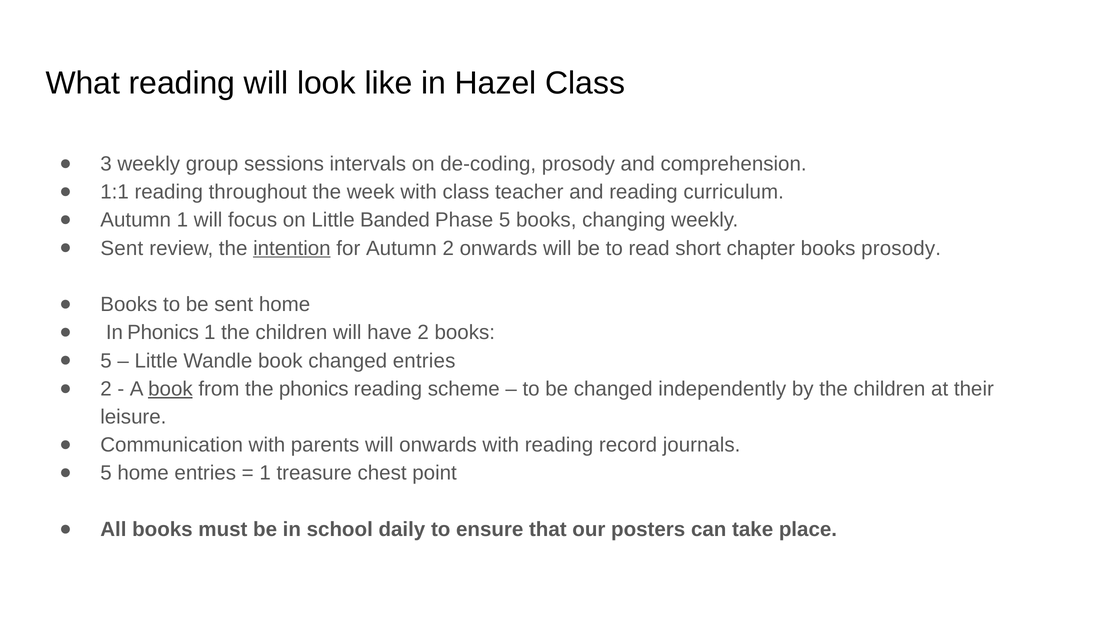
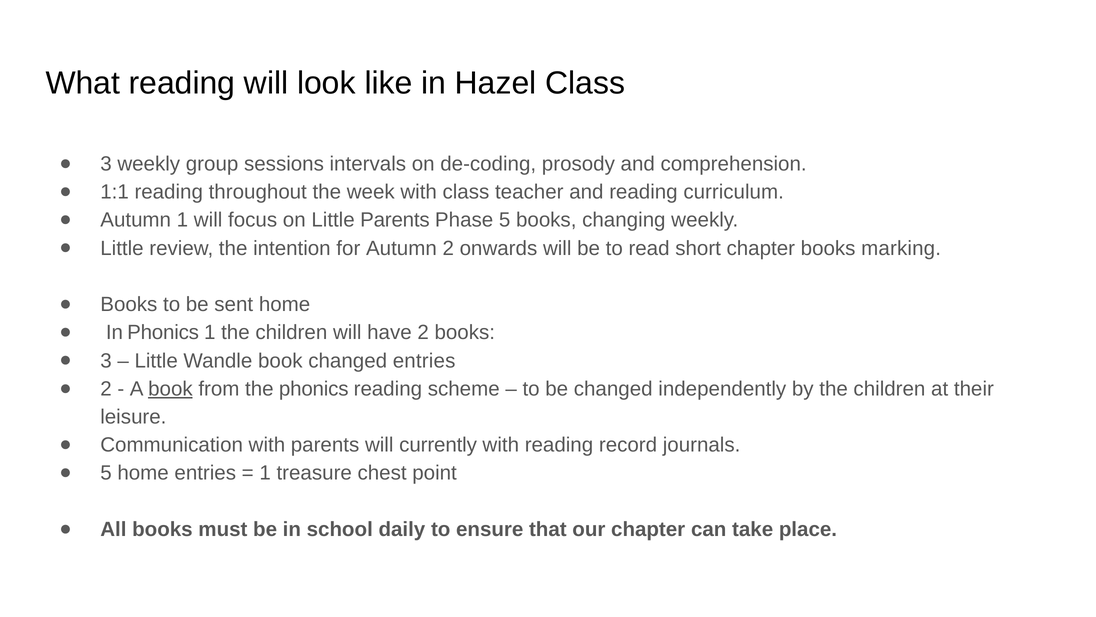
Little Banded: Banded -> Parents (395, 220)
Sent: Sent -> Little (122, 248)
intention underline: present -> none (292, 248)
books prosody: prosody -> marking (901, 248)
5: 5 -> 3 (106, 360)
will onwards: onwards -> currently (438, 445)
our posters: posters -> chapter (648, 529)
